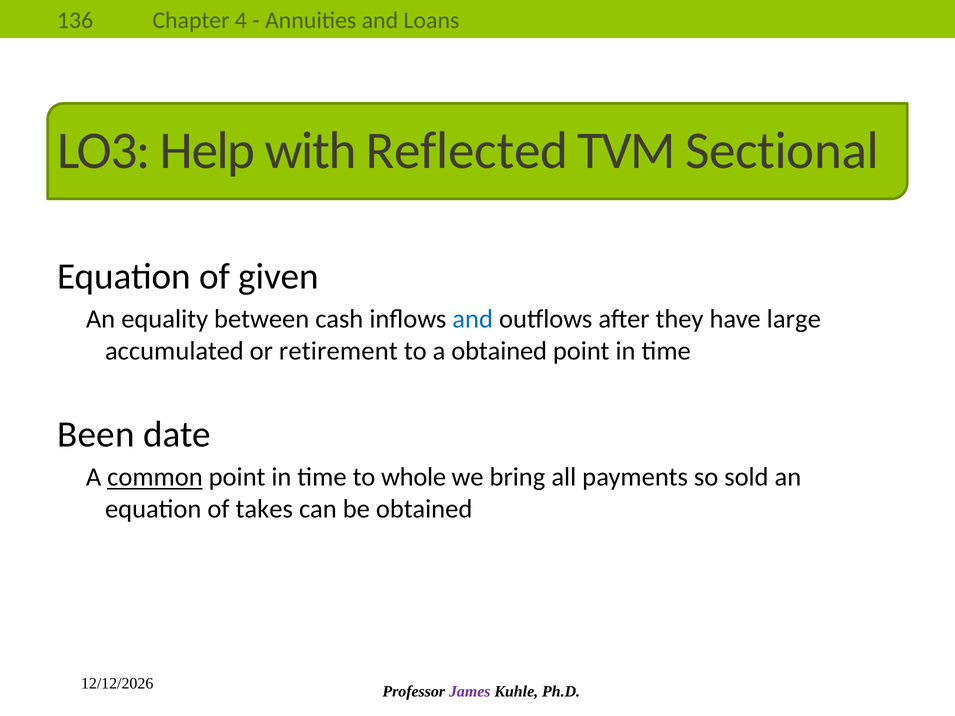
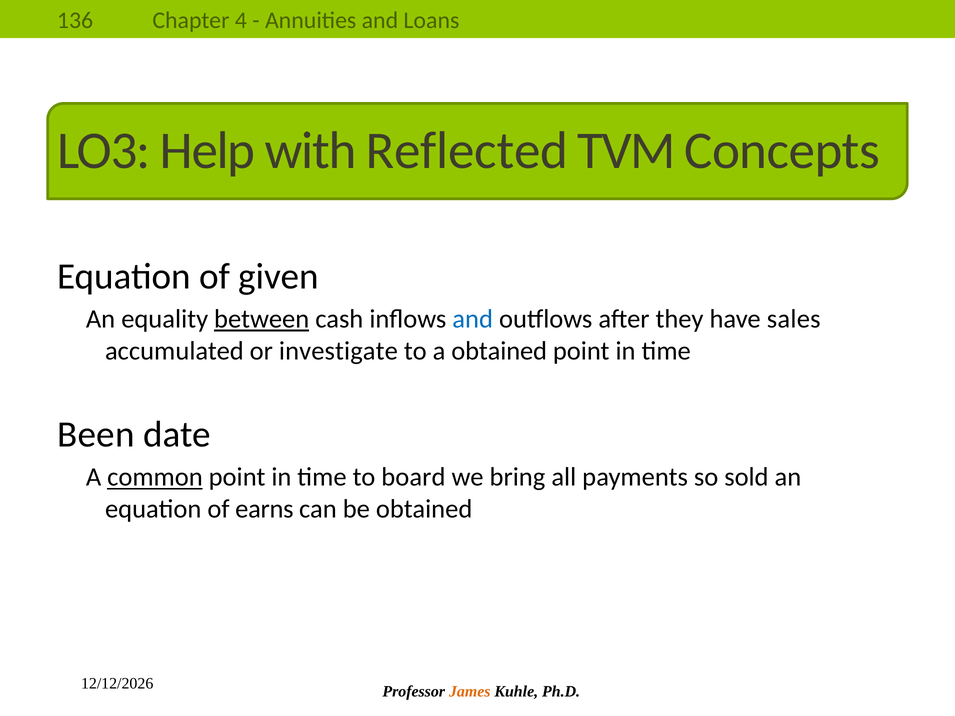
Sectional: Sectional -> Concepts (782, 151)
between underline: none -> present (262, 319)
large: large -> sales (794, 319)
retirement: retirement -> investigate (338, 351)
whole: whole -> board (413, 477)
takes: takes -> earns (264, 509)
James colour: purple -> orange (470, 692)
